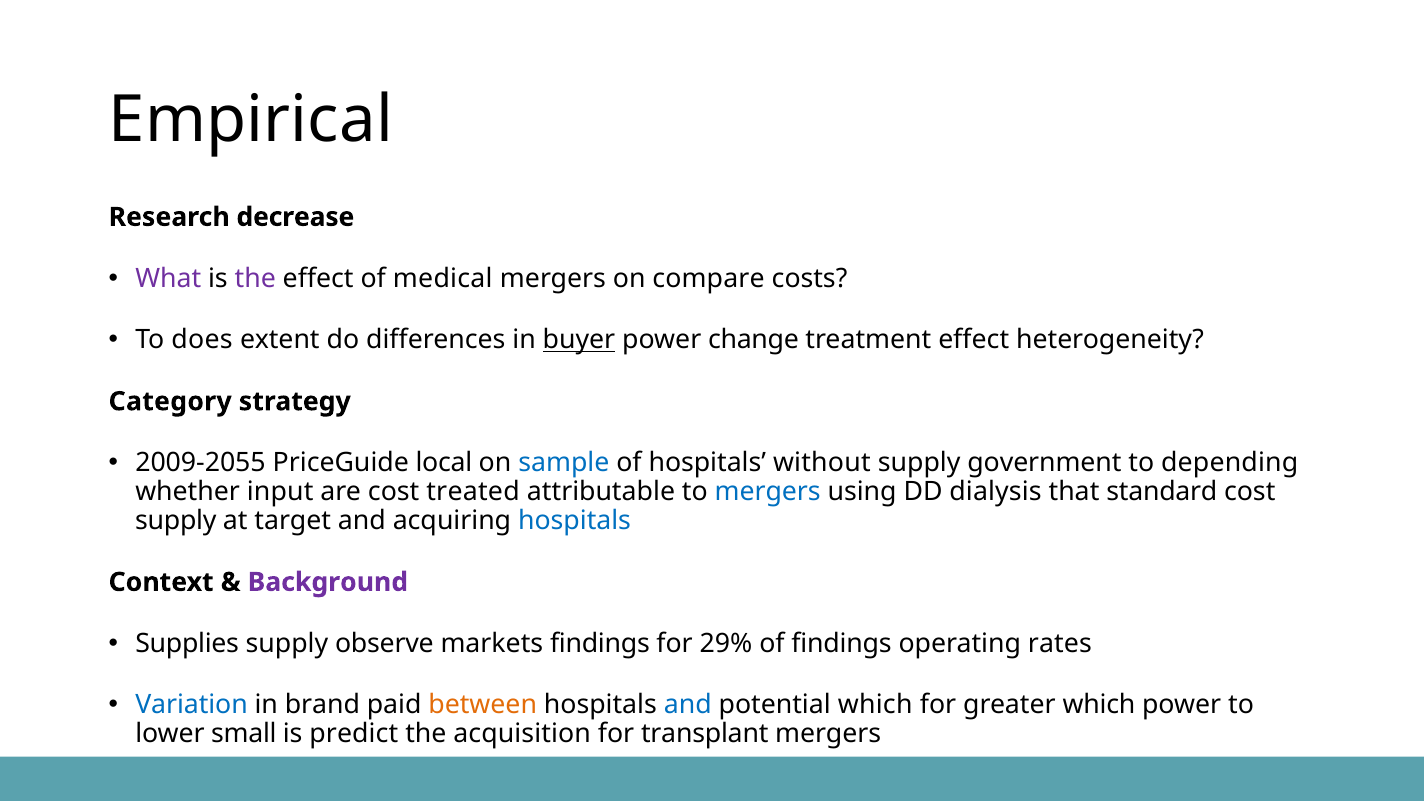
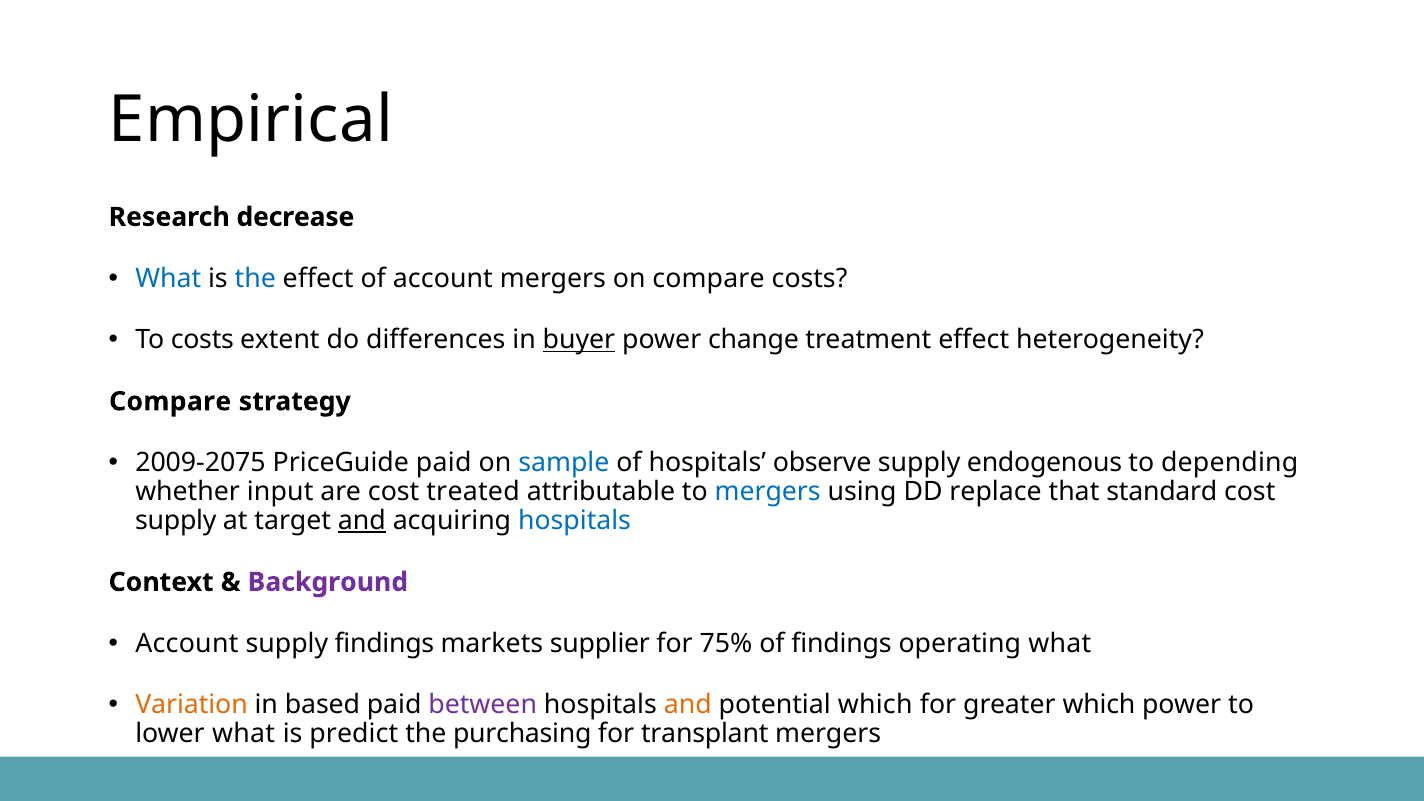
What colour: purple -> blue (168, 279)
the colour: purple -> blue (255, 279)
of medical: medical -> account (443, 279)
To does: does -> costs (202, 340)
Category: Category -> Compare (170, 401)
2009-2055: 2009-2055 -> 2009-2075 (201, 463)
PriceGuide local: local -> paid (444, 463)
without: without -> observe (822, 463)
government: government -> endogenous (1045, 463)
dialysis: dialysis -> replace (996, 492)
and underline: none -> present (362, 521)
Supplies: Supplies -> Account (187, 644)
supply observe: observe -> findings (384, 644)
markets findings: findings -> supplier (600, 644)
29%: 29% -> 75% (726, 644)
operating rates: rates -> what (1060, 644)
Variation colour: blue -> orange (192, 705)
brand: brand -> based (322, 705)
between colour: orange -> purple (483, 705)
and colour: blue -> orange (688, 705)
lower small: small -> what (244, 734)
acquisition: acquisition -> purchasing (522, 734)
